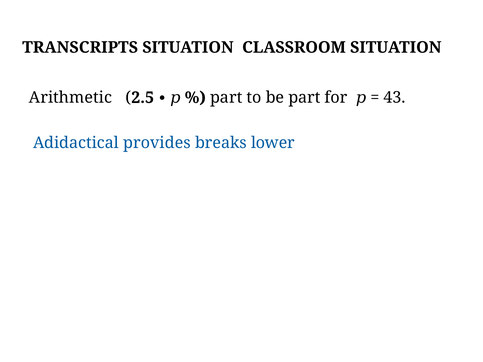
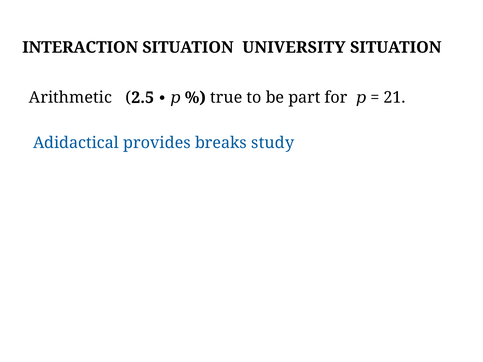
TRANSCRIPTS: TRANSCRIPTS -> INTERACTION (80, 47)
CLASSROOM: CLASSROOM -> UNIVERSITY (294, 47)
𝑝 part: part -> true (226, 98)
43: 43 -> 21 (395, 98)
lower: lower -> study (273, 143)
